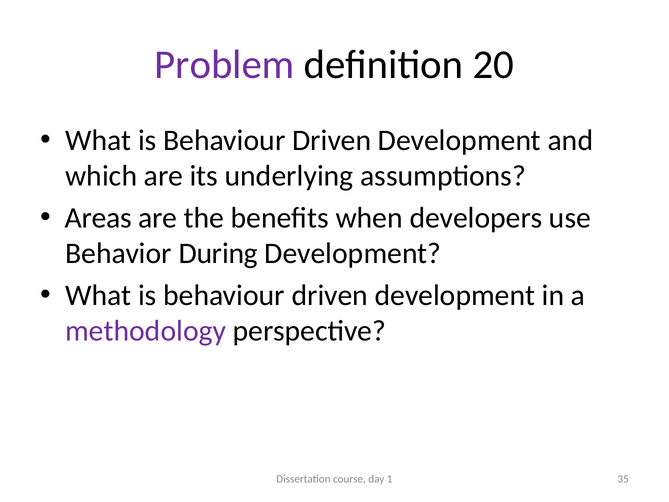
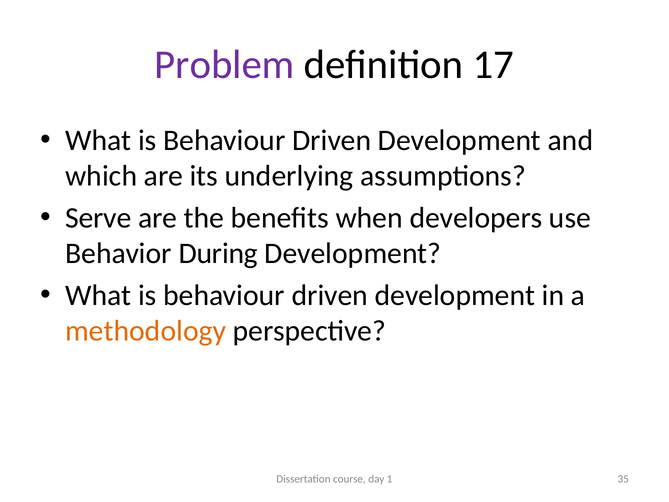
20: 20 -> 17 (493, 65)
Areas: Areas -> Serve (98, 218)
methodology colour: purple -> orange (146, 331)
